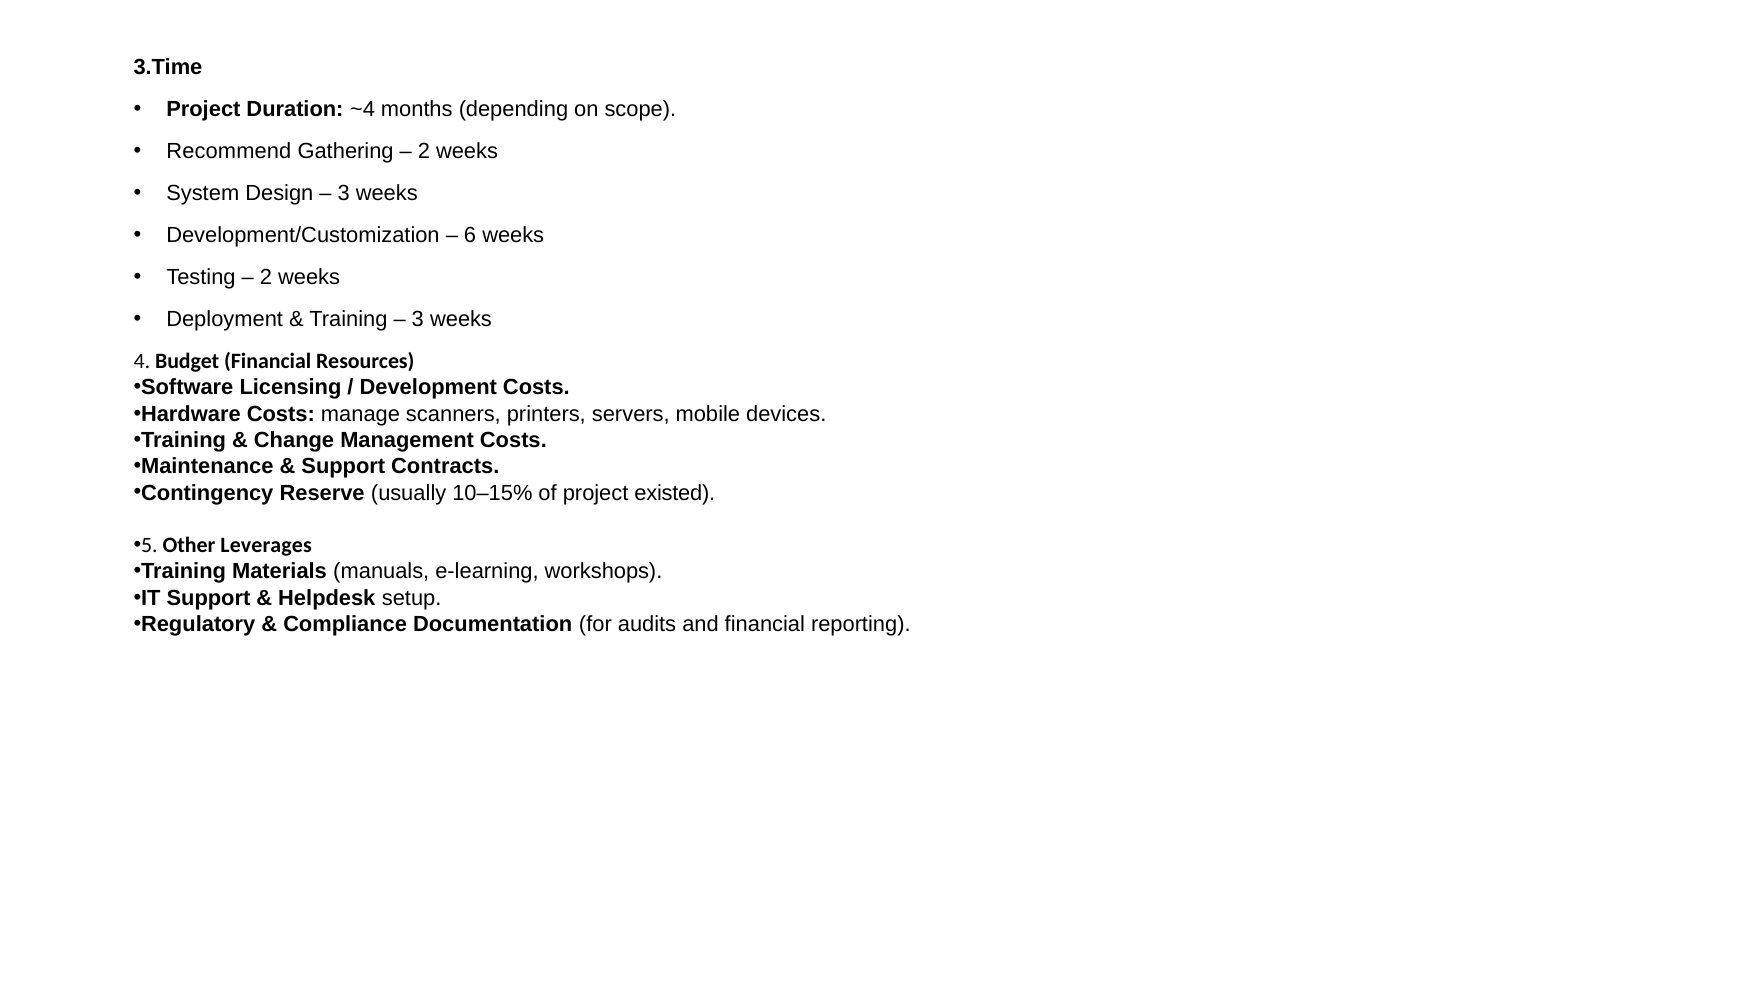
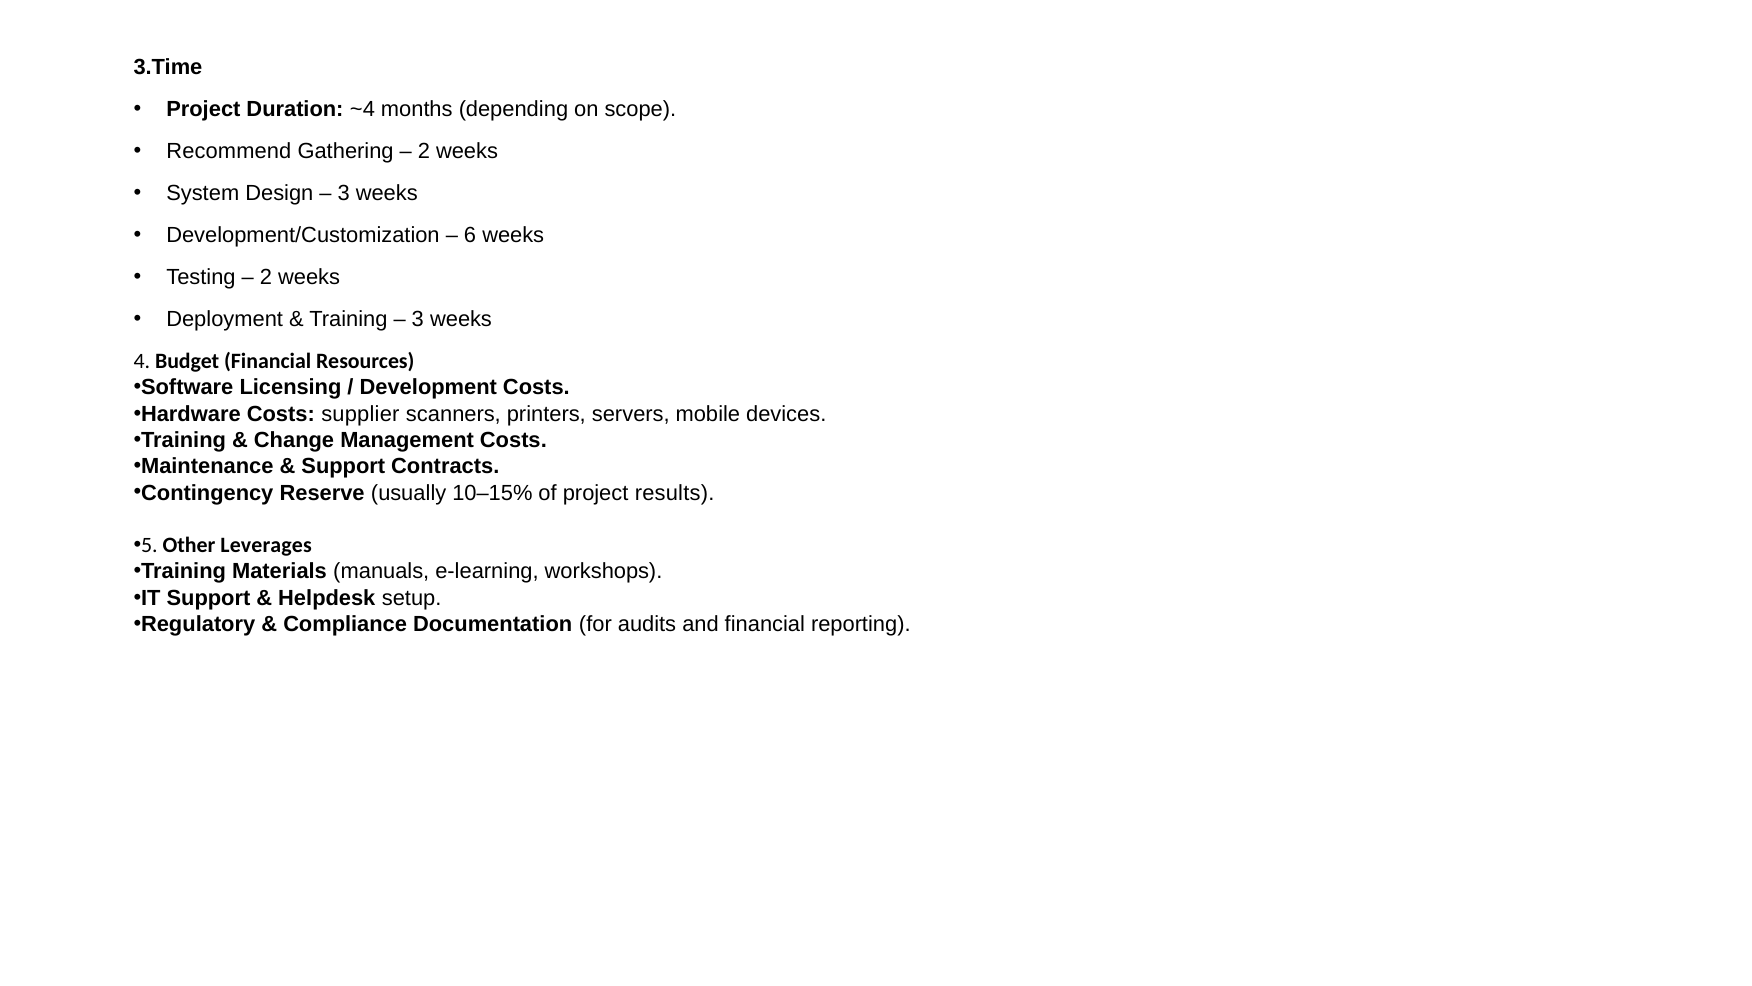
manage: manage -> supplier (360, 414)
existed: existed -> results (675, 493)
